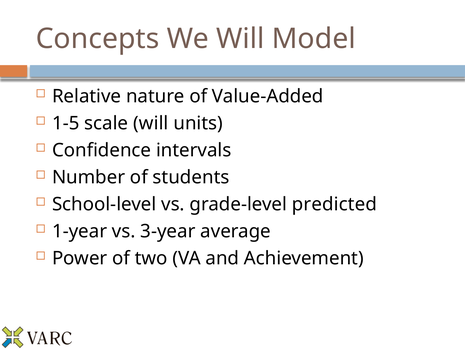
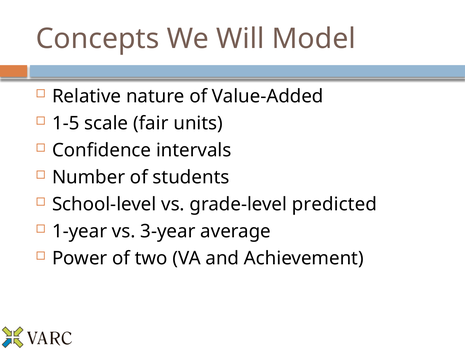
scale will: will -> fair (151, 123)
